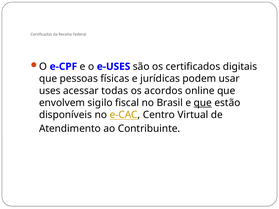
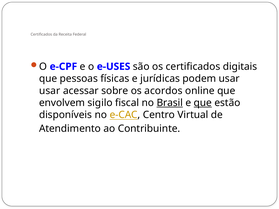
uses: uses -> usar (50, 91)
todas: todas -> sobre (115, 91)
Brasil underline: none -> present (170, 103)
